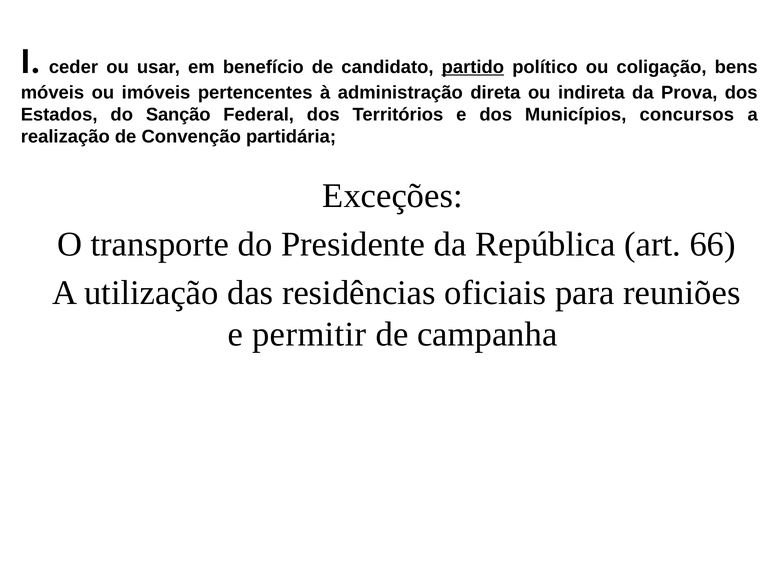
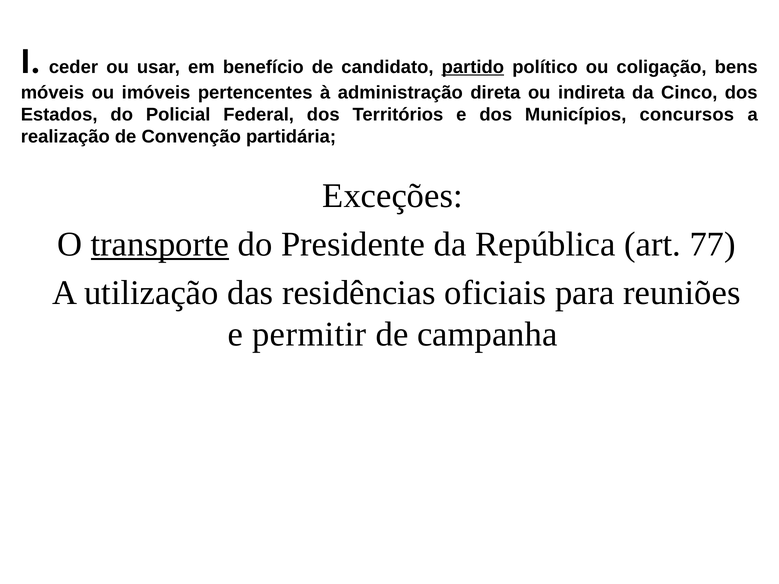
Prova: Prova -> Cinco (689, 93)
Sanção: Sanção -> Policial (178, 115)
transporte underline: none -> present (160, 244)
66: 66 -> 77 (713, 244)
